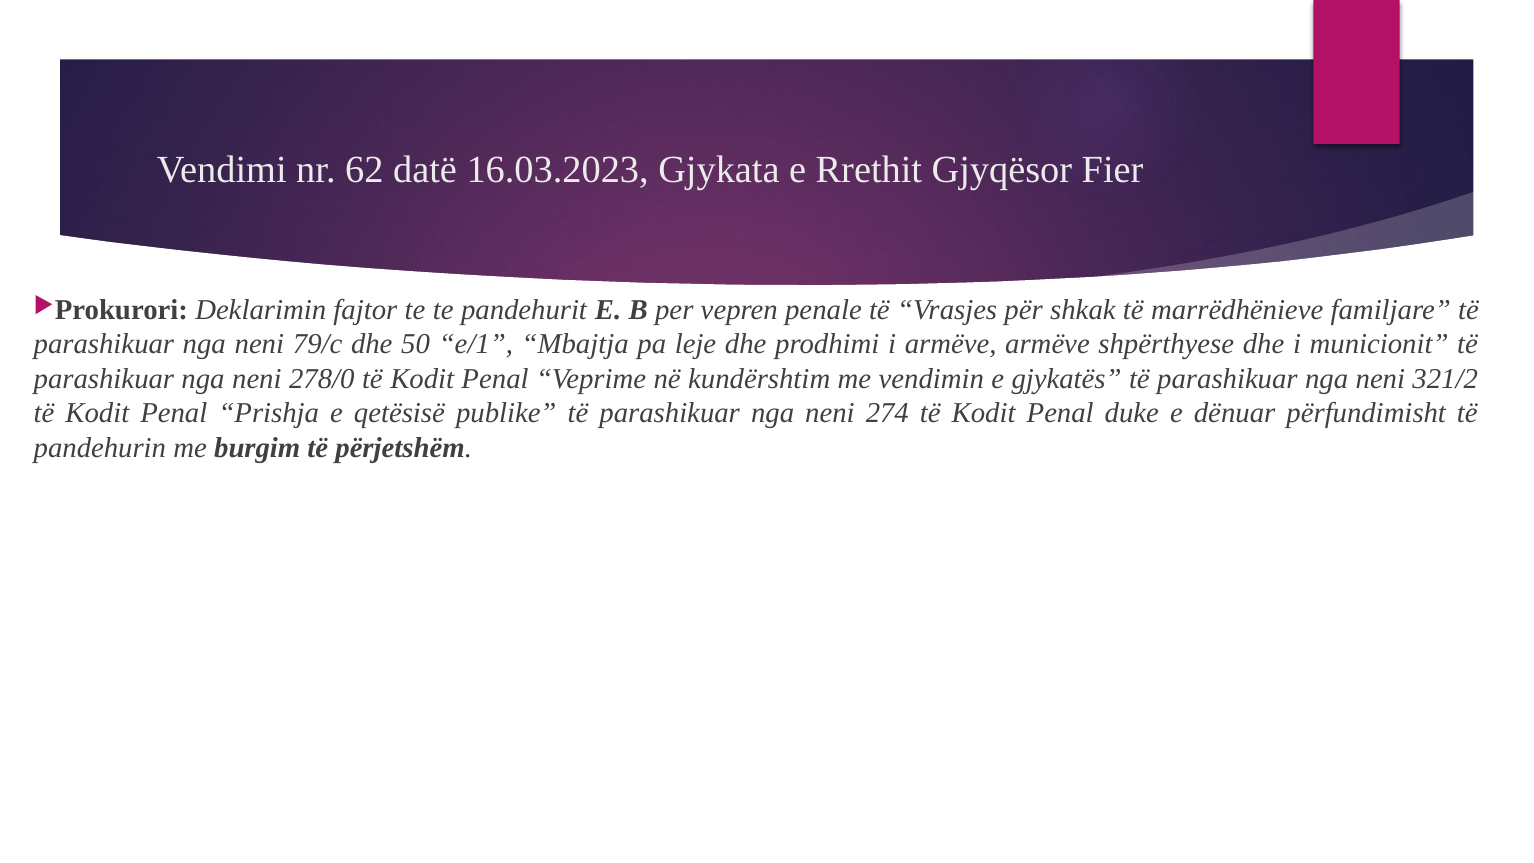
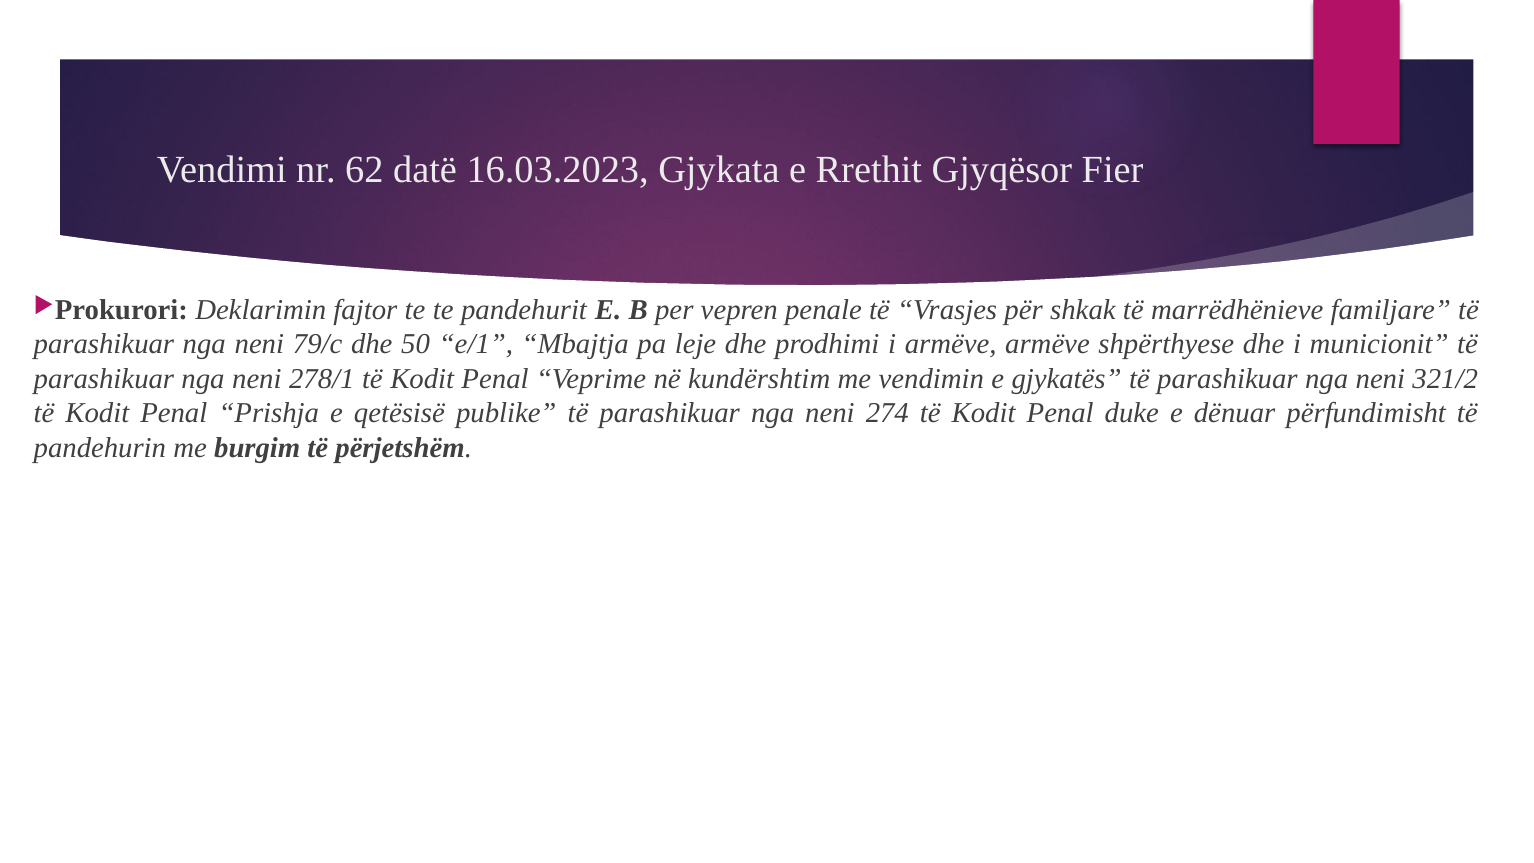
278/0: 278/0 -> 278/1 (322, 379)
